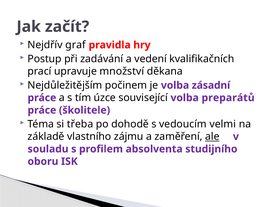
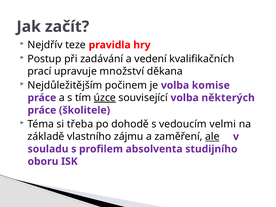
graf: graf -> teze (76, 45)
zásadní: zásadní -> komise (211, 85)
úzce underline: none -> present (105, 98)
preparátů: preparátů -> některých (228, 98)
